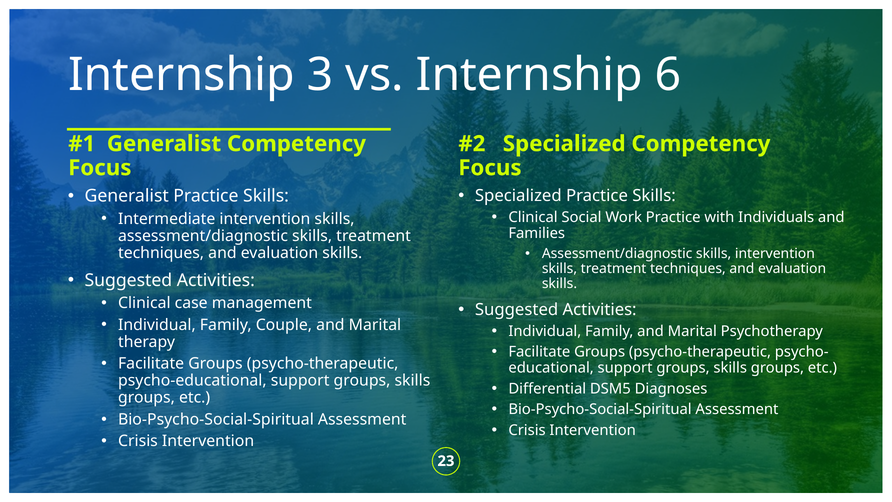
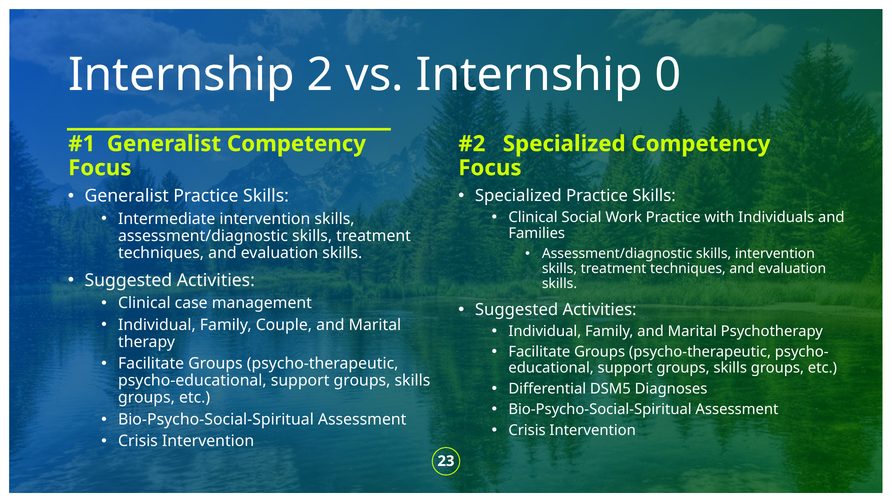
3: 3 -> 2 (320, 75)
6: 6 -> 0 (668, 75)
